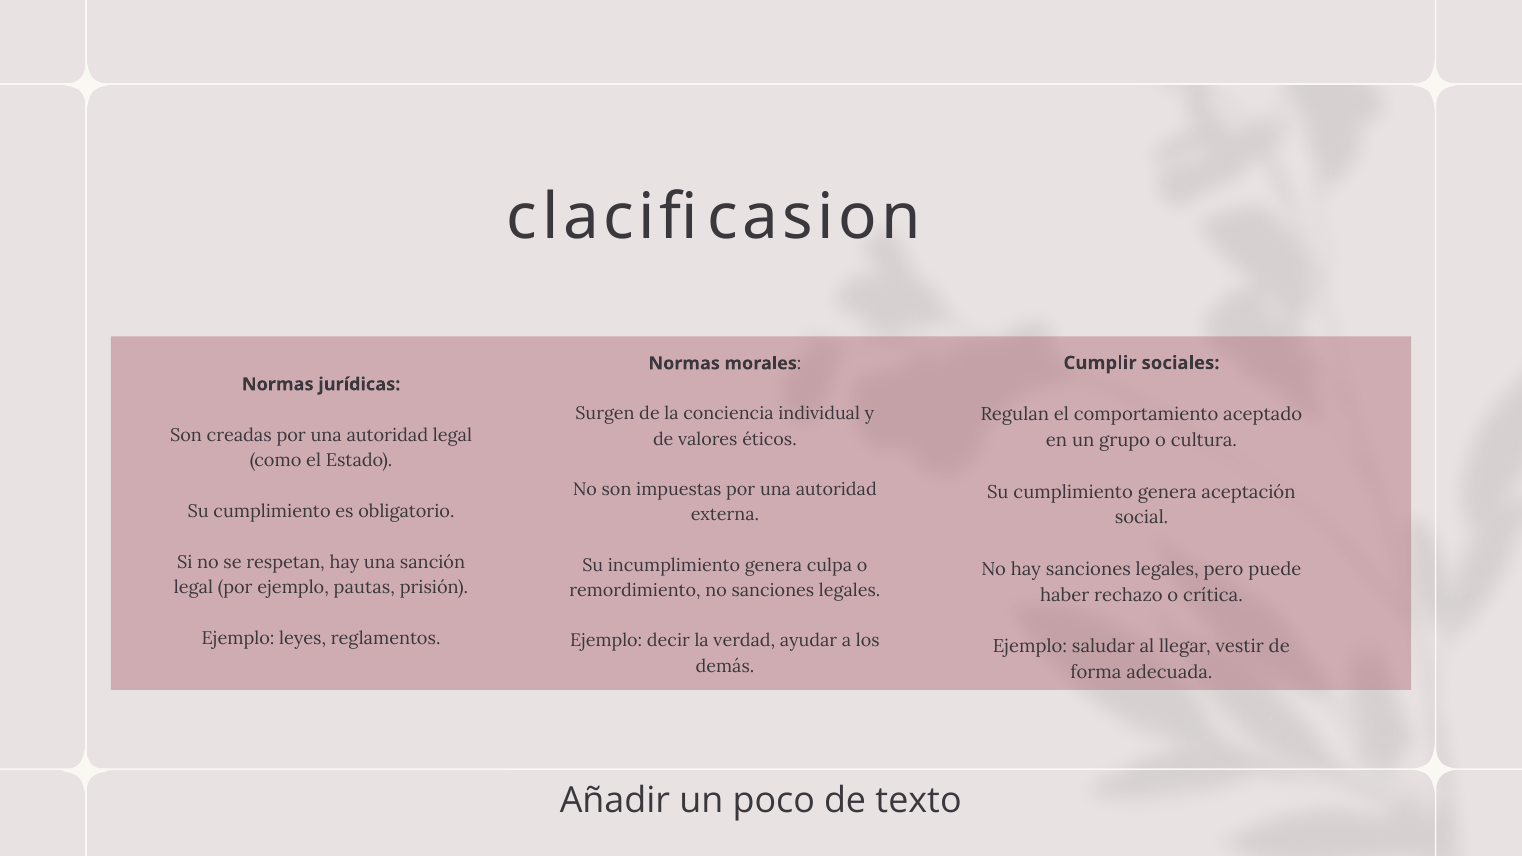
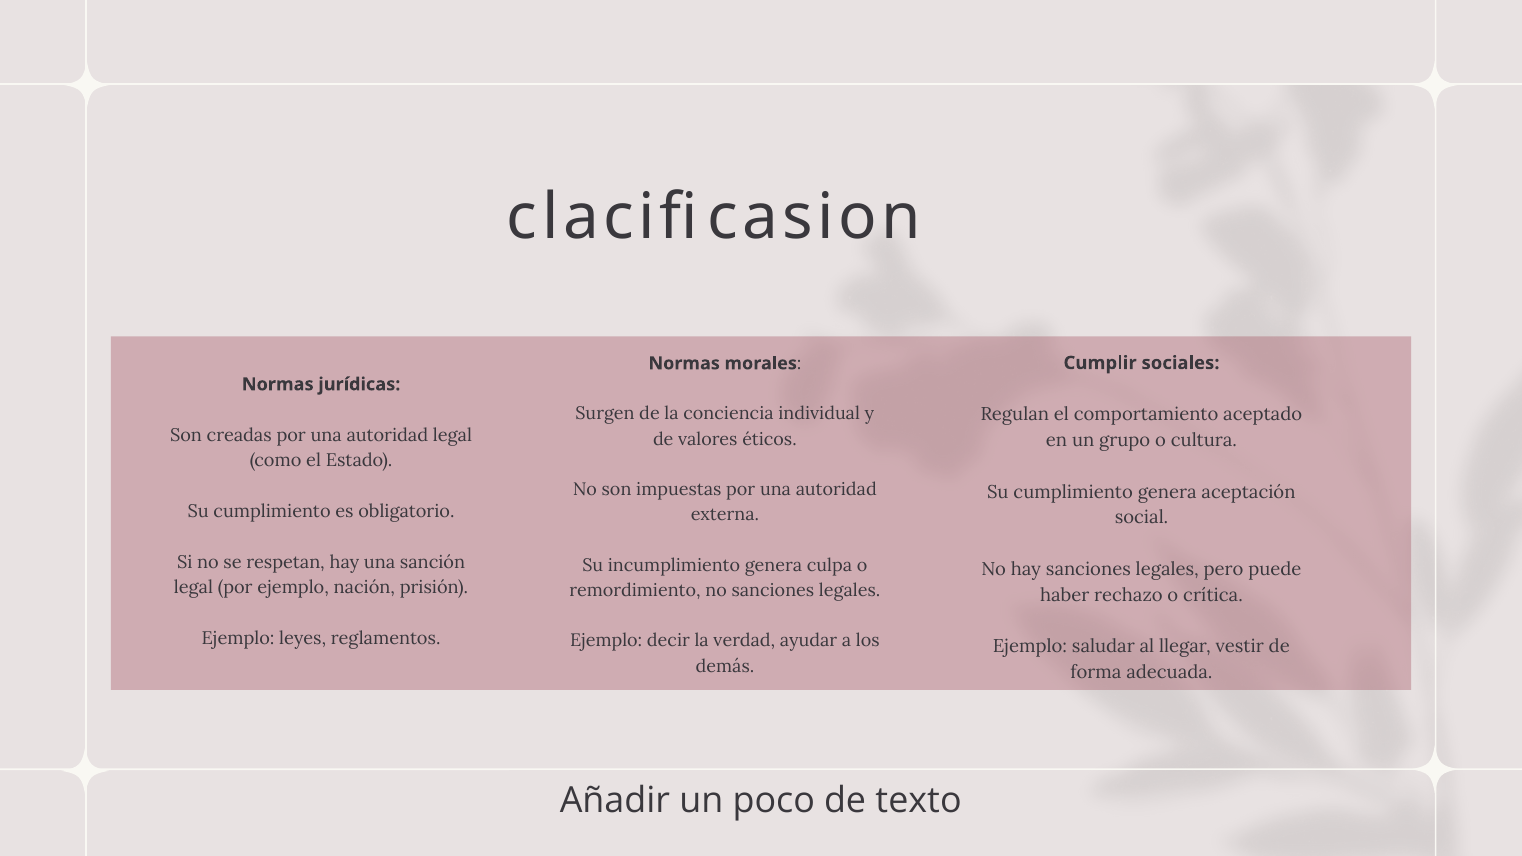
pautas: pautas -> nación (364, 588)
